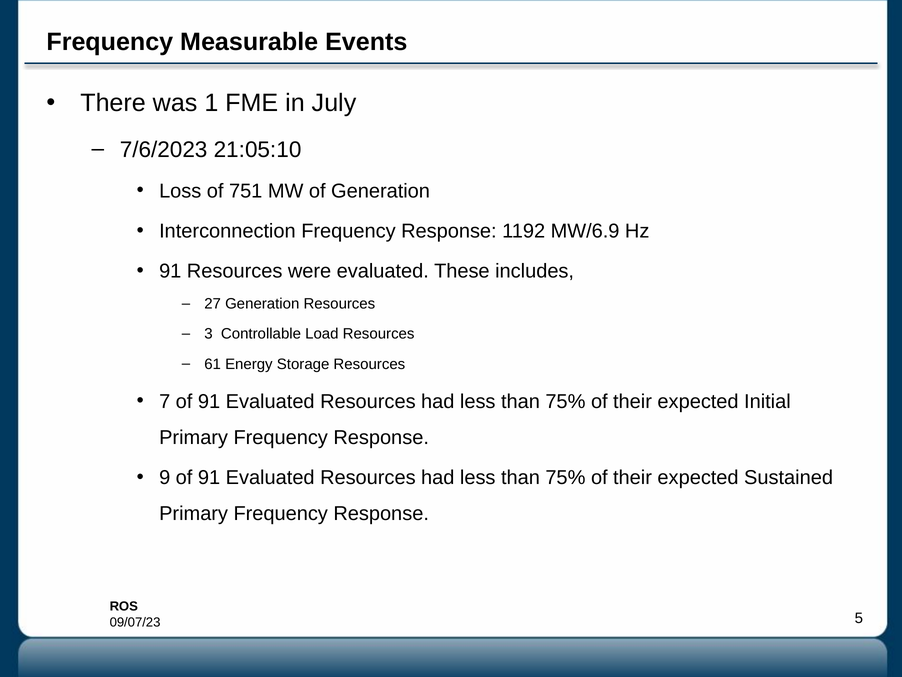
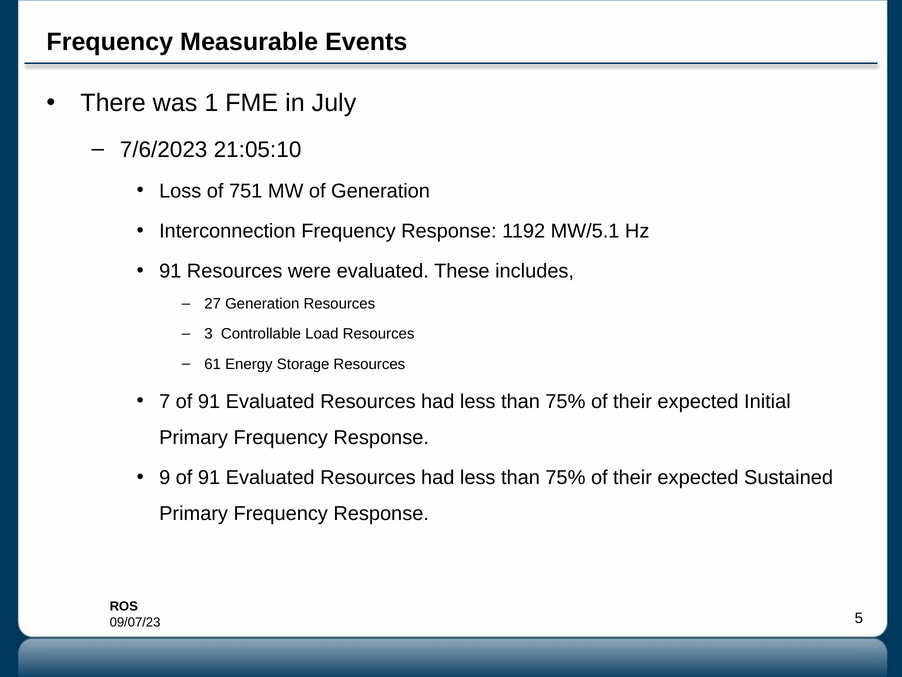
MW/6.9: MW/6.9 -> MW/5.1 (585, 231)
